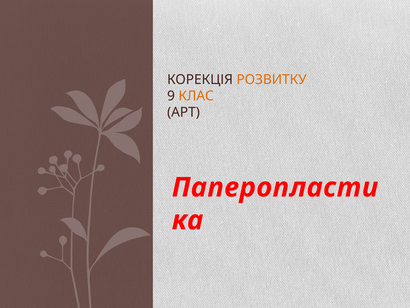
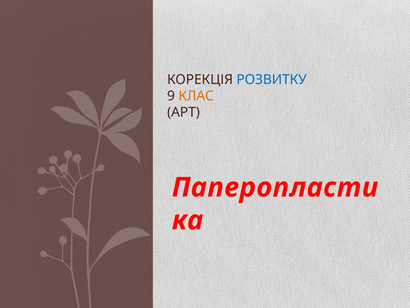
РОЗВИТКУ colour: orange -> blue (272, 79)
